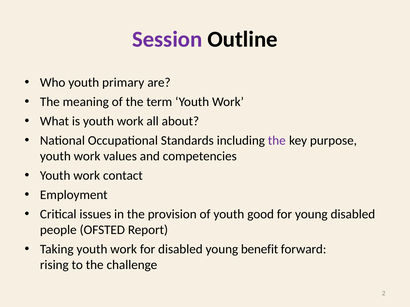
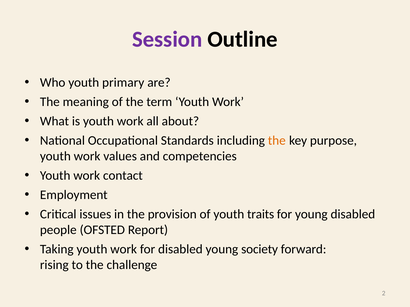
the colour: purple -> orange (277, 141)
good: good -> traits (261, 214)
benefit: benefit -> society (260, 249)
